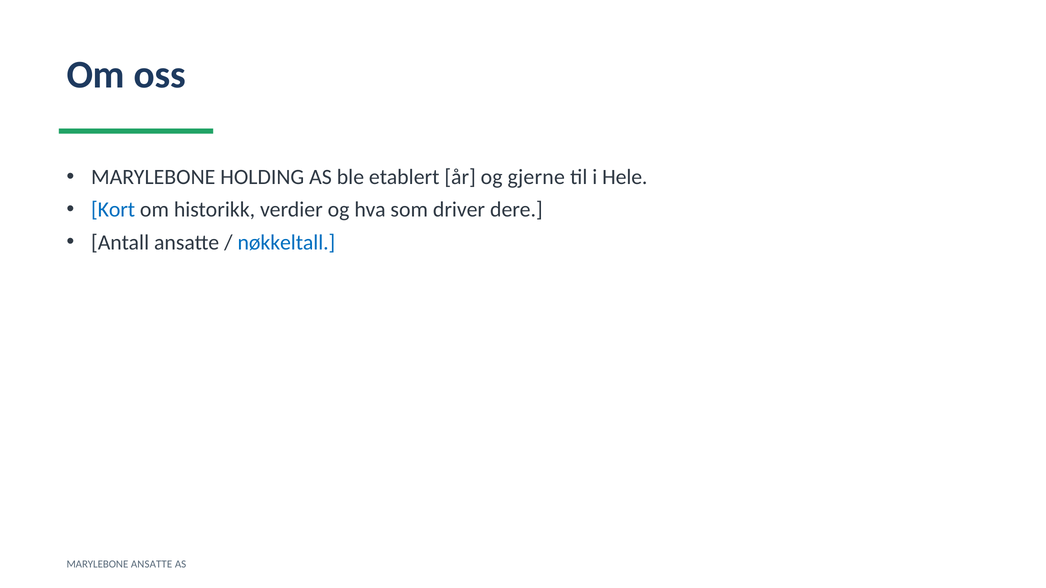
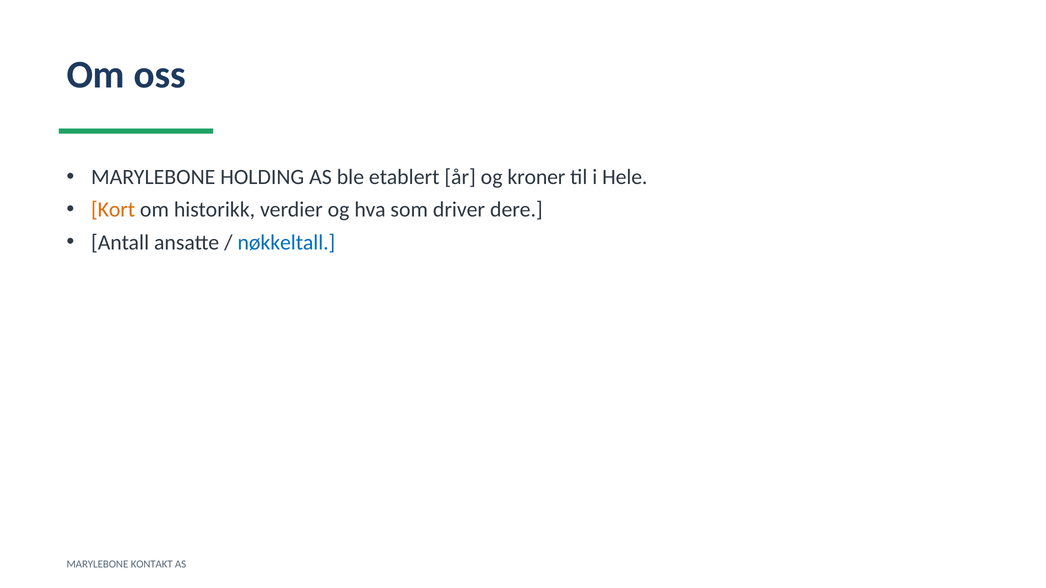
gjerne: gjerne -> kroner (536, 177)
Kort colour: blue -> orange (113, 210)
MARYLEBONE ANSATTE: ANSATTE -> KONTAKT (152, 565)
